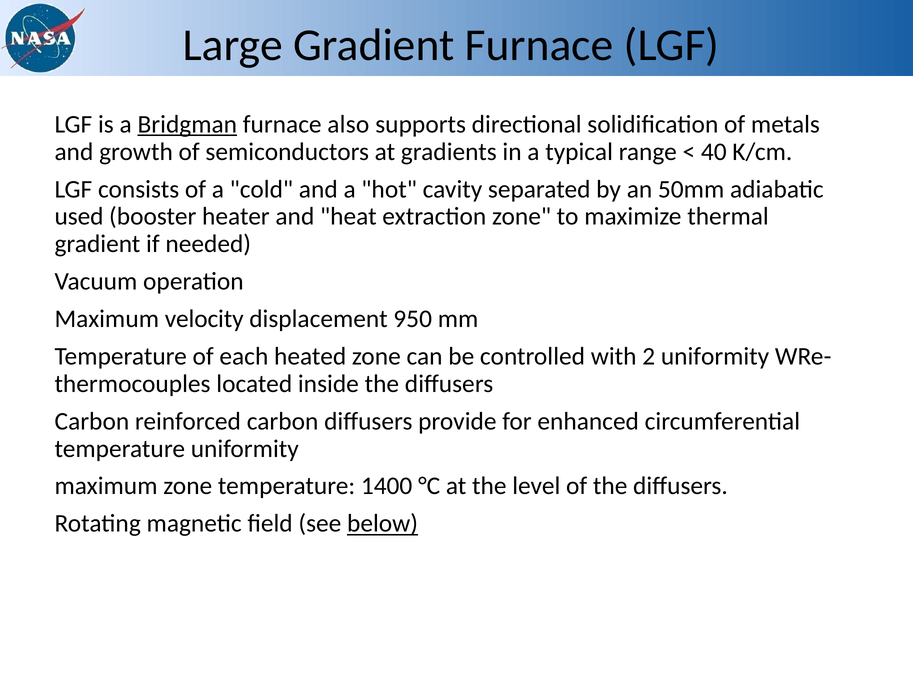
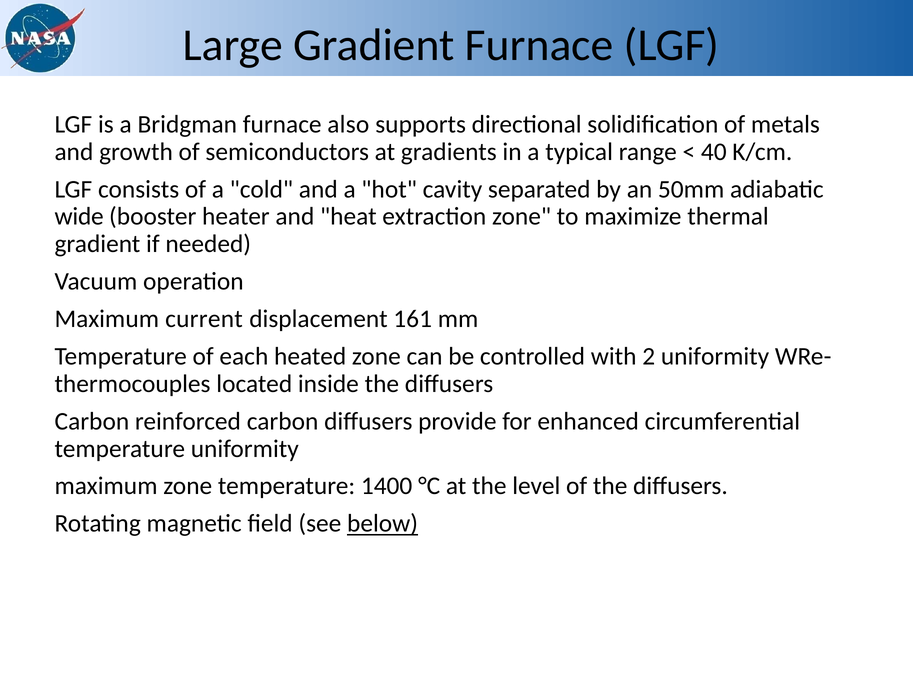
Bridgman underline: present -> none (187, 125)
used: used -> wide (79, 217)
velocity: velocity -> current (204, 319)
950: 950 -> 161 (413, 319)
